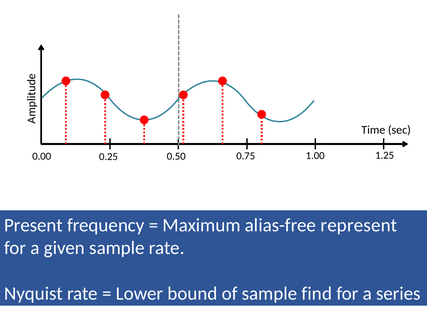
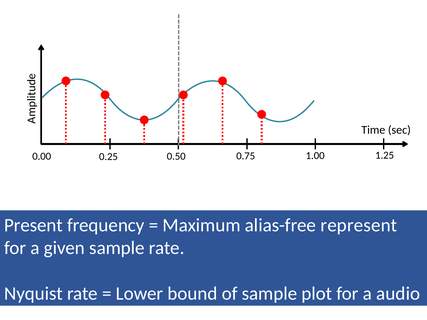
find: find -> plot (317, 294)
series: series -> audio (398, 294)
